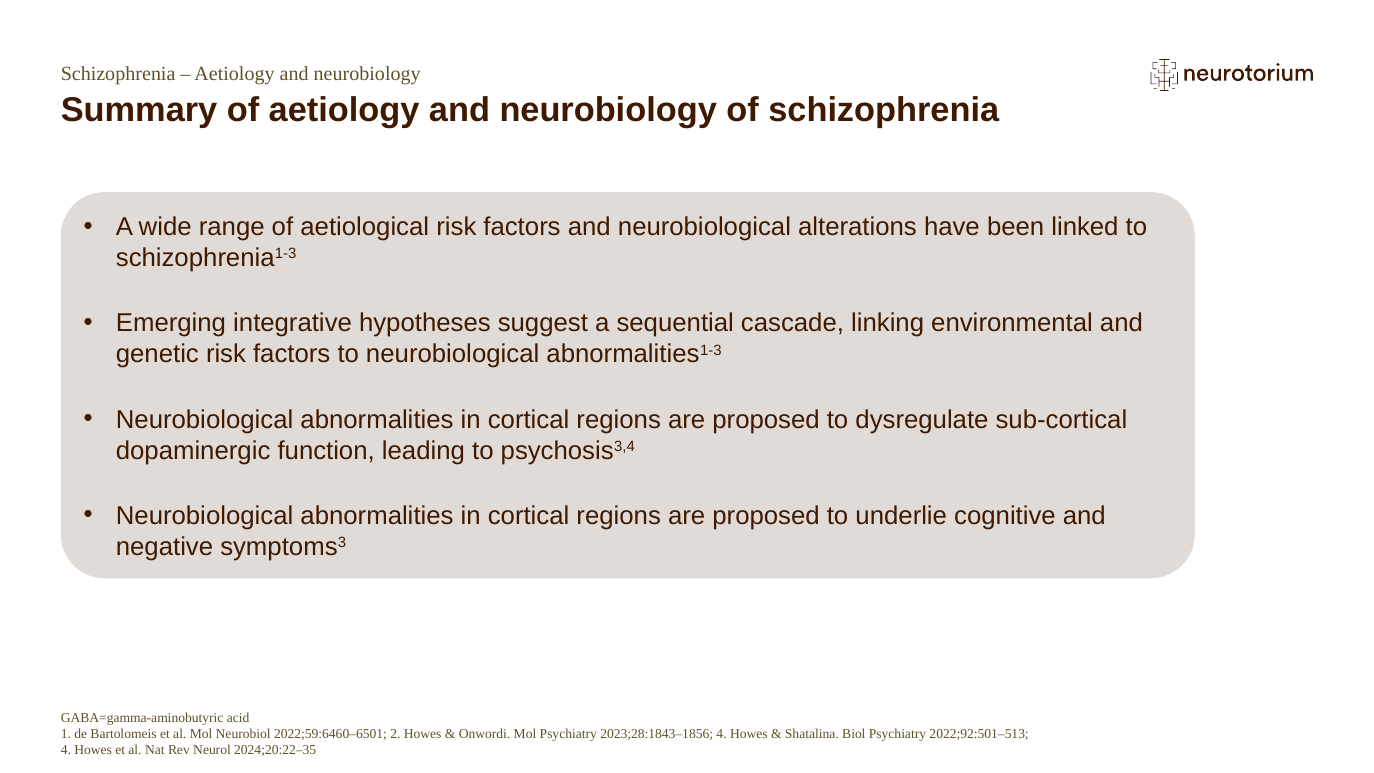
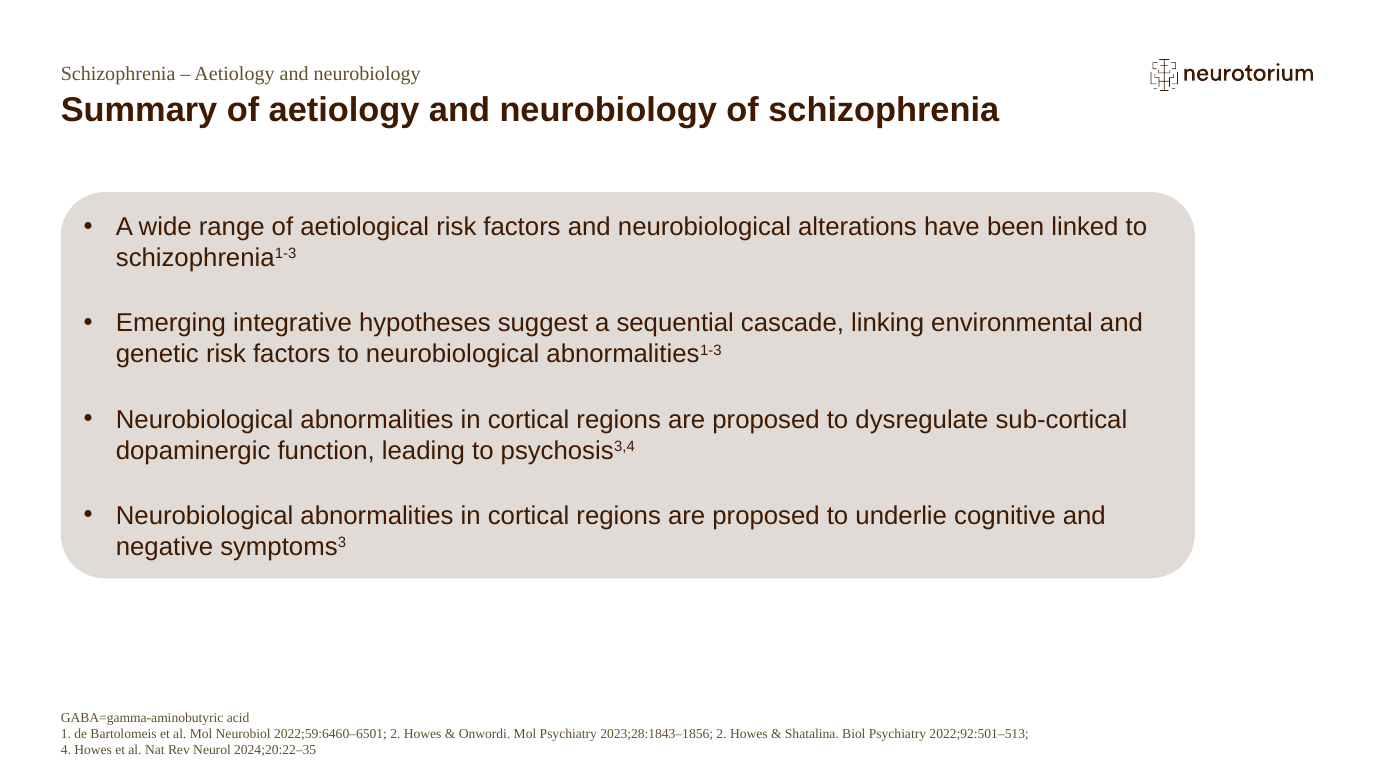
2023;28:1843–1856 4: 4 -> 2 (722, 734)
